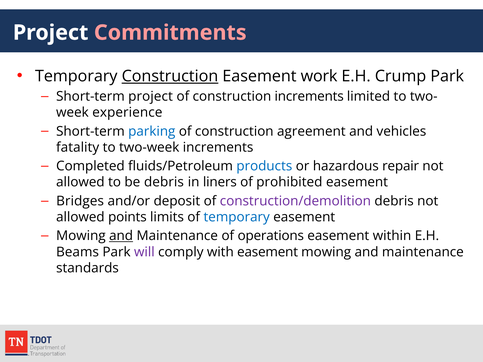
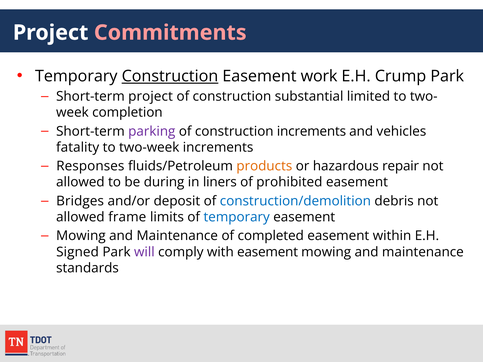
construction increments: increments -> substantial (309, 96)
experience: experience -> completion (127, 113)
parking colour: blue -> purple (152, 131)
construction agreement: agreement -> increments (311, 131)
Completed: Completed -> Responses (90, 166)
products colour: blue -> orange (264, 166)
be debris: debris -> during (164, 182)
construction/demolition colour: purple -> blue (295, 201)
points: points -> frame (127, 217)
and underline: present -> none (121, 236)
operations: operations -> completed (271, 236)
Beams: Beams -> Signed (77, 252)
